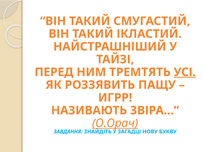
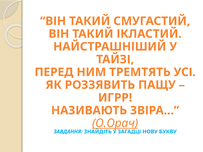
УСІ underline: present -> none (185, 72)
